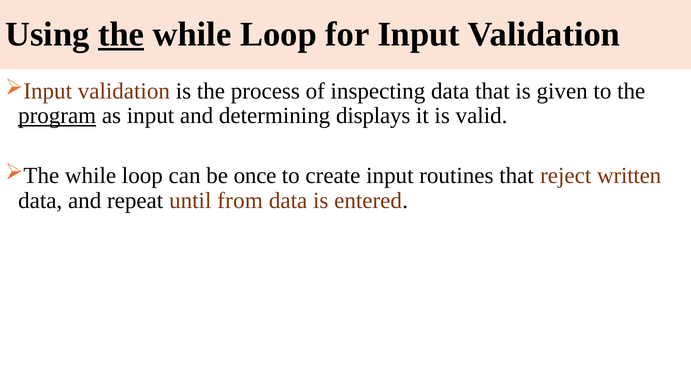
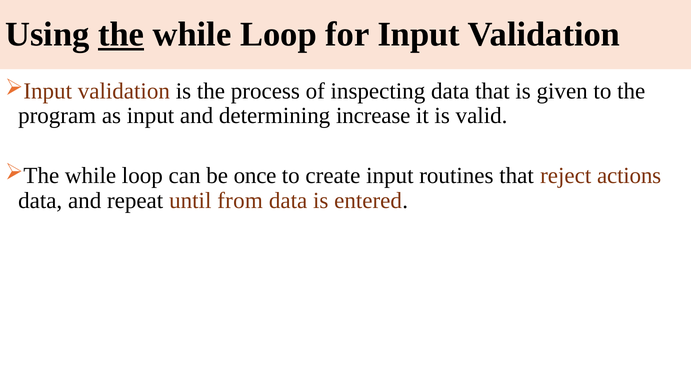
program underline: present -> none (57, 116)
displays: displays -> increase (373, 116)
written: written -> actions (629, 176)
